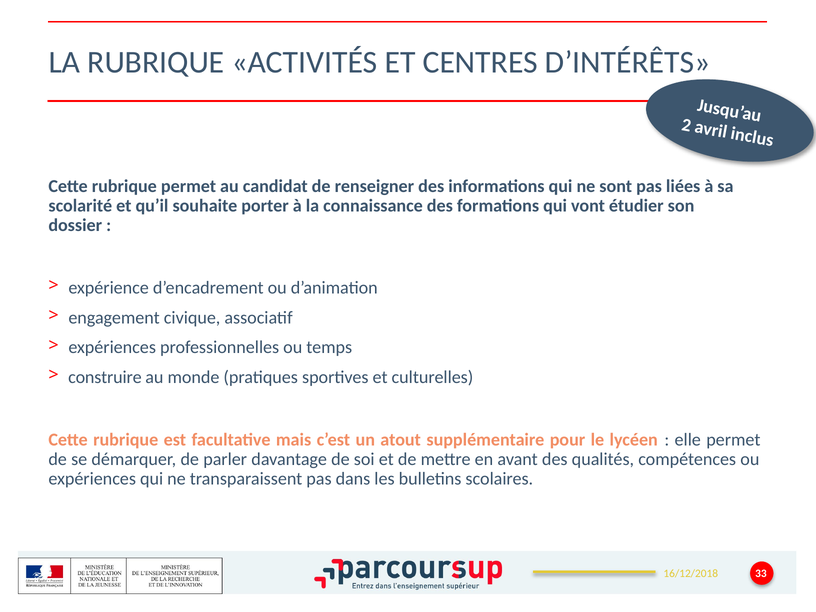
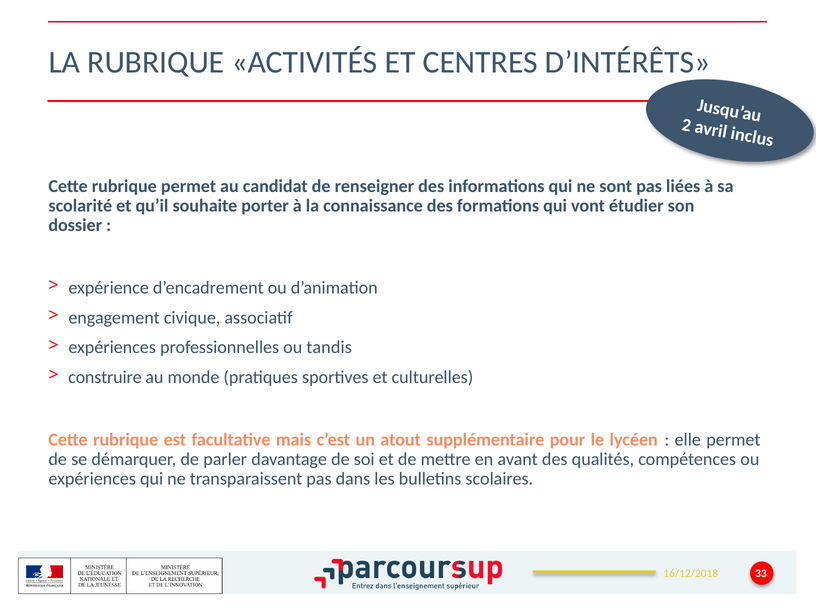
temps: temps -> tandis (329, 348)
